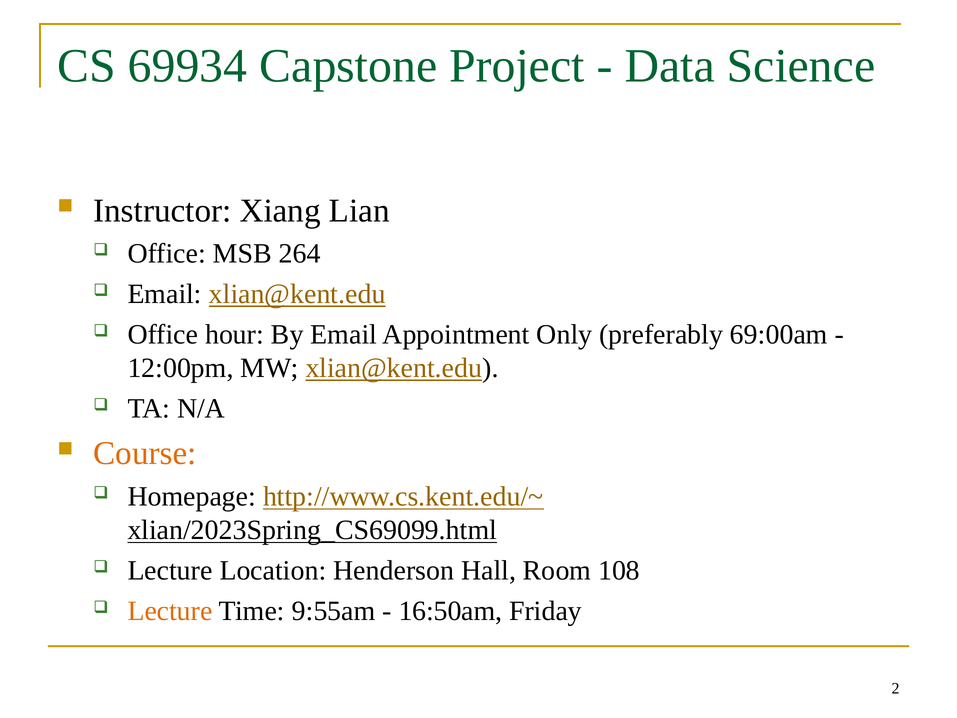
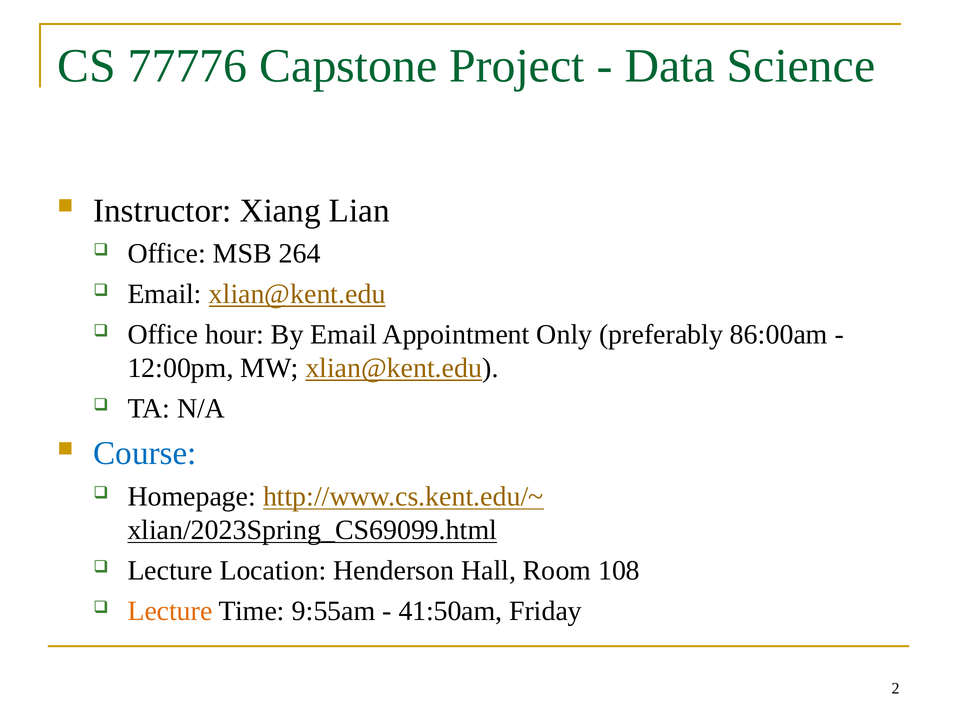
69934: 69934 -> 77776 (188, 66)
69:00am: 69:00am -> 86:00am (779, 334)
Course colour: orange -> blue (145, 453)
16:50am: 16:50am -> 41:50am (450, 611)
